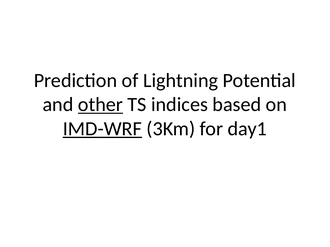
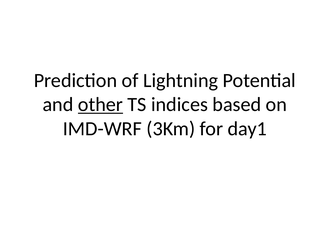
IMD-WRF underline: present -> none (102, 129)
